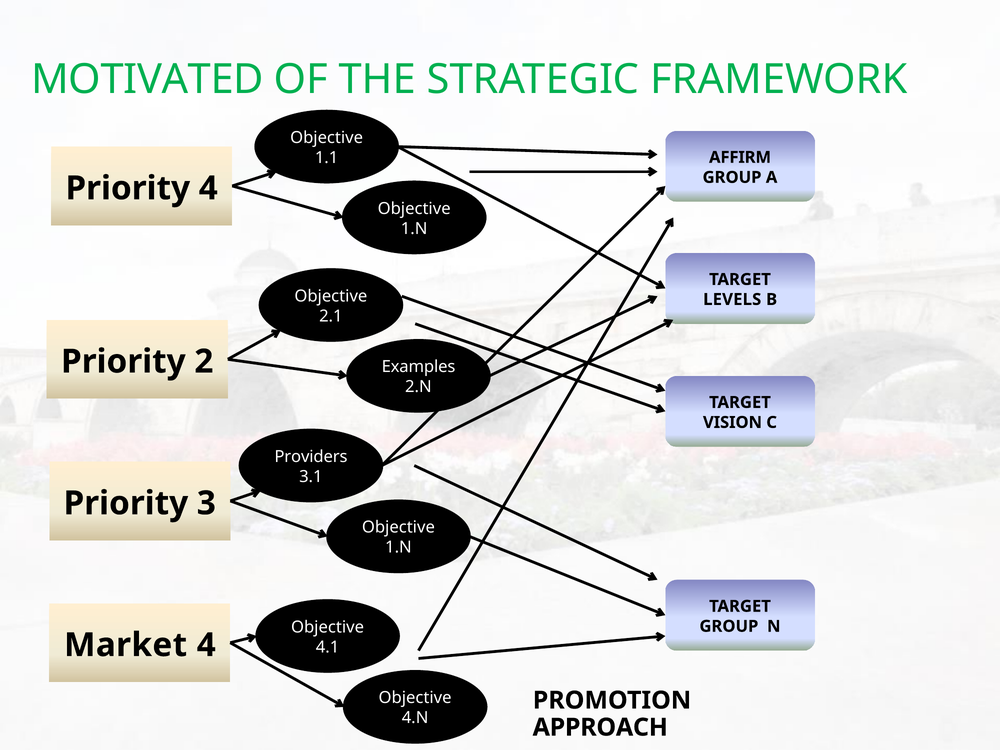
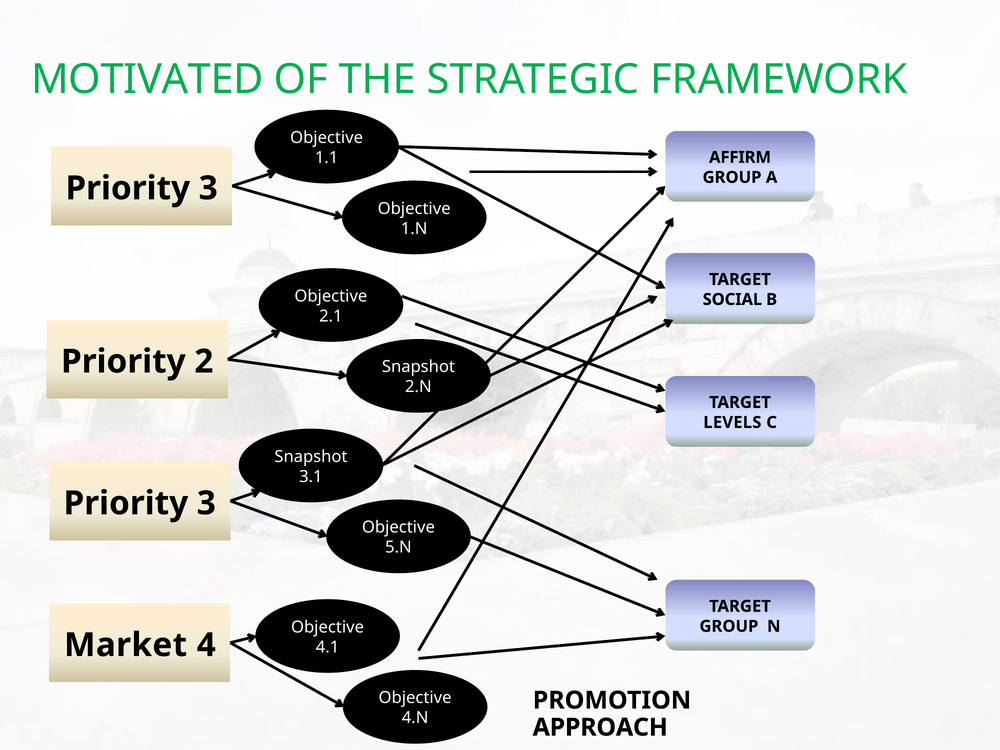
4: 4 -> 3 (208, 188)
LEVELS: LEVELS -> SOCIAL (732, 299)
Examples: Examples -> Snapshot (418, 367)
VISION: VISION -> LEVELS (732, 422)
Providers: Providers -> Snapshot (311, 457)
1.N: 1.N -> 5.N (398, 547)
